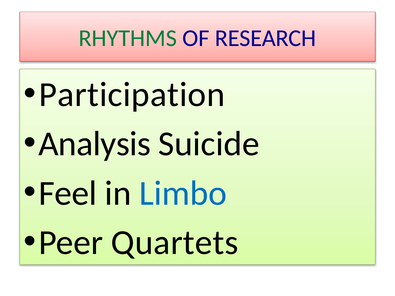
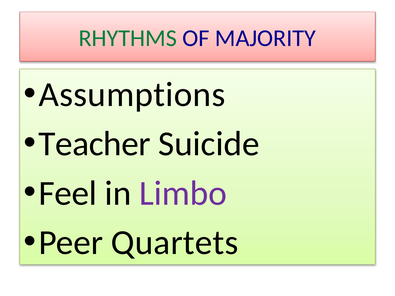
RESEARCH: RESEARCH -> MAJORITY (265, 38)
Participation: Participation -> Assumptions (132, 95)
Analysis: Analysis -> Teacher (95, 144)
Limbo colour: blue -> purple (183, 193)
